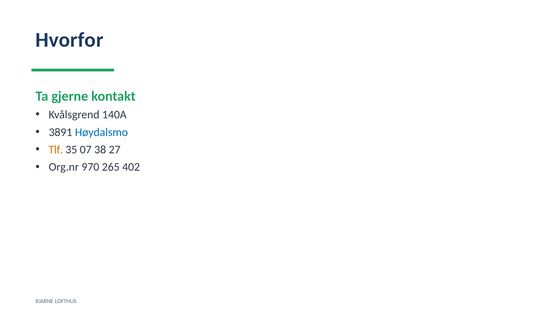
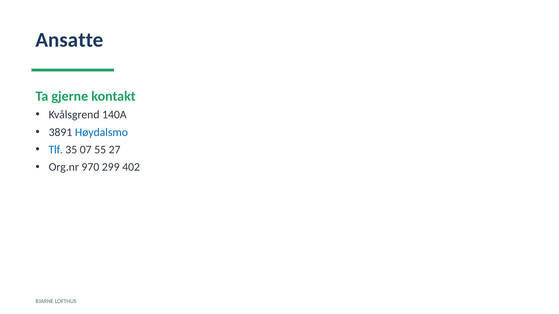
Hvorfor: Hvorfor -> Ansatte (70, 40)
Tlf colour: orange -> blue (56, 150)
38: 38 -> 55 (100, 150)
265: 265 -> 299 (111, 167)
